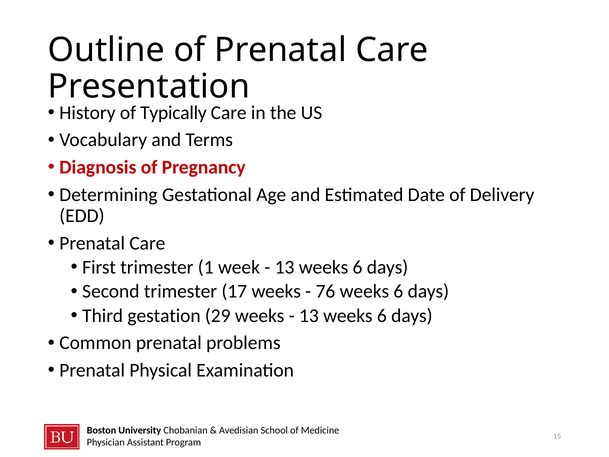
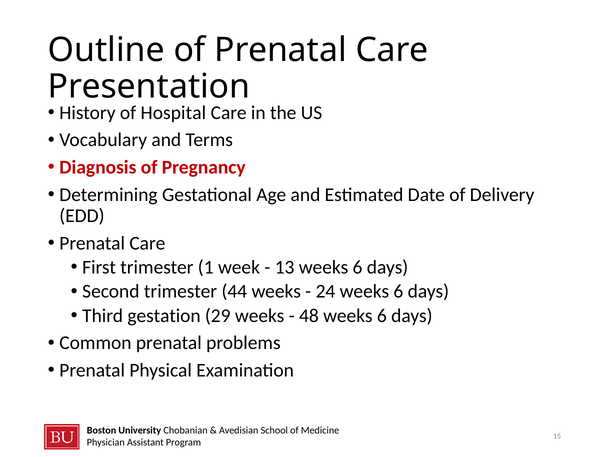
Typically: Typically -> Hospital (173, 113)
17: 17 -> 44 (234, 291)
76: 76 -> 24 (325, 291)
13: 13 -> 48 (309, 315)
